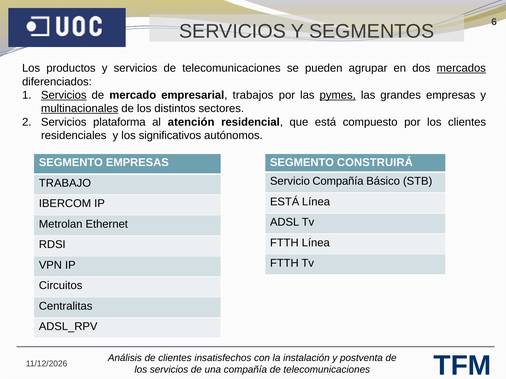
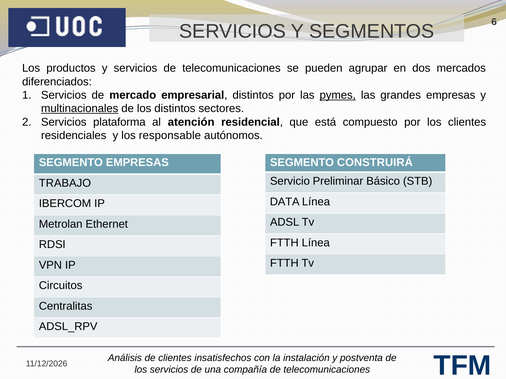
mercados underline: present -> none (461, 68)
Servicios underline: present -> none (64, 95)
empresarial trabajos: trabajos -> distintos (253, 95)
significativos: significativos -> responsable (170, 136)
Servicio Compañía: Compañía -> Preliminar (338, 181)
ESTÁ: ESTÁ -> DATA (285, 202)
